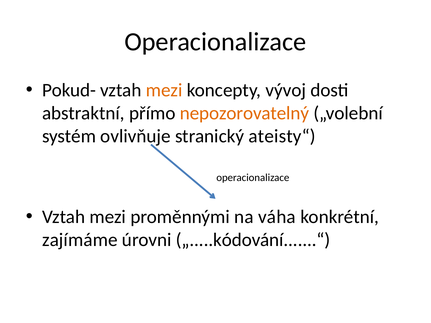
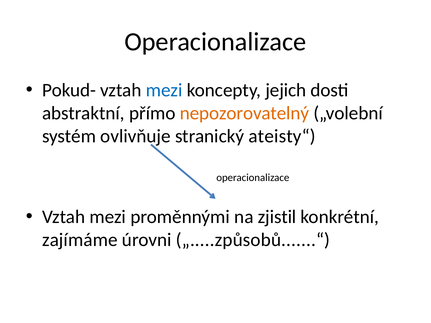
mezi colour: orange -> blue (164, 90)
vývoj: vývoj -> jejich (286, 90)
váha: váha -> zjistil (277, 217)
„.....kódování.......“: „.....kódování.......“ -> „.....způsobů.......“ (253, 240)
